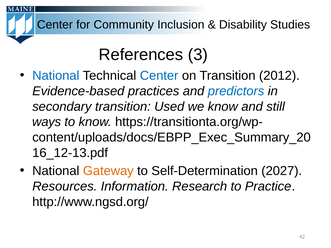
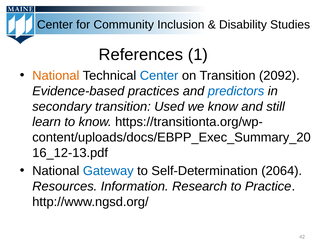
3: 3 -> 1 (198, 55)
National colour: blue -> orange (56, 76)
2012: 2012 -> 2092 (279, 76)
ways: ways -> learn (47, 122)
Gateway colour: orange -> blue (108, 171)
2027: 2027 -> 2064 (282, 171)
